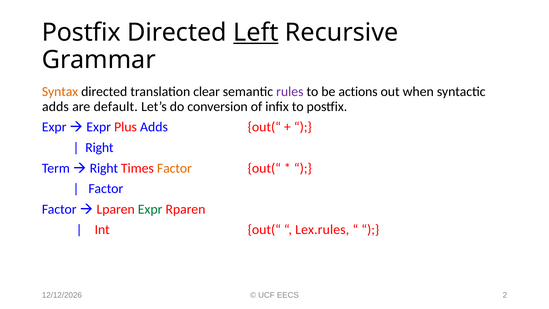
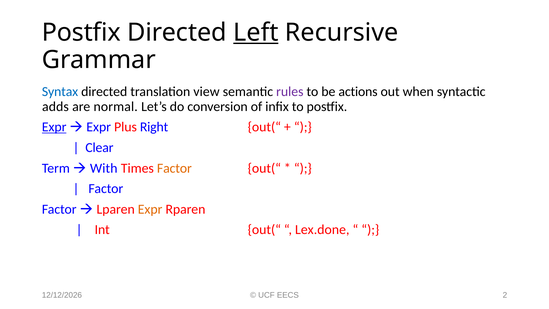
Syntax colour: orange -> blue (60, 92)
clear: clear -> view (206, 92)
default: default -> normal (116, 106)
Expr underline: none -> present (54, 127)
Plus Adds: Adds -> Right (154, 127)
Right: Right -> Clear (99, 147)
Right: Right -> With (104, 168)
Expr colour: green -> orange (150, 209)
Lex.rules: Lex.rules -> Lex.done (322, 230)
